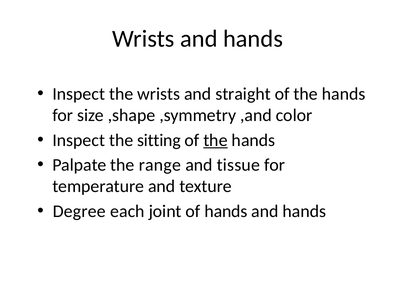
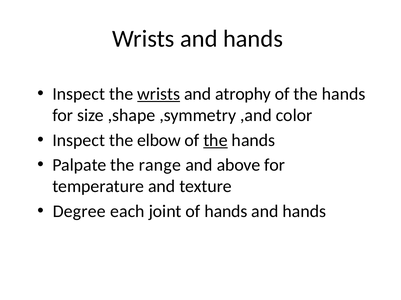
wrists underline: none -> present (159, 94)
straight: straight -> atrophy (243, 94)
sitting: sitting -> elbow (159, 140)
tissue: tissue -> above (239, 165)
